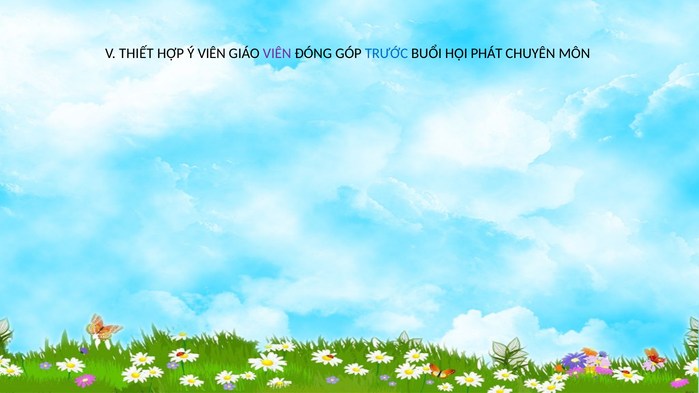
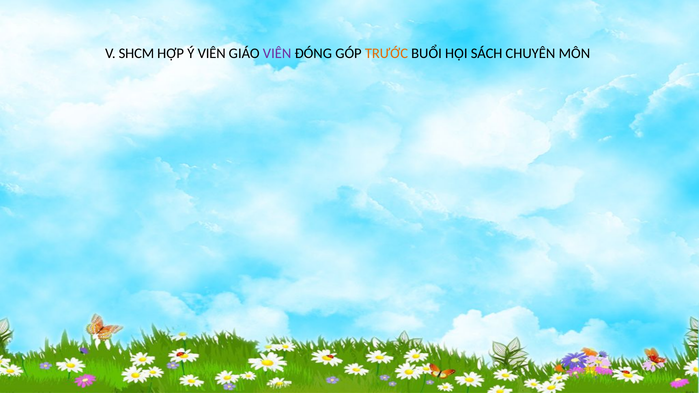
THIẾT: THIẾT -> SHCM (136, 53)
TRƯỚC colour: blue -> orange (386, 53)
PHÁT: PHÁT -> SÁCH (487, 53)
